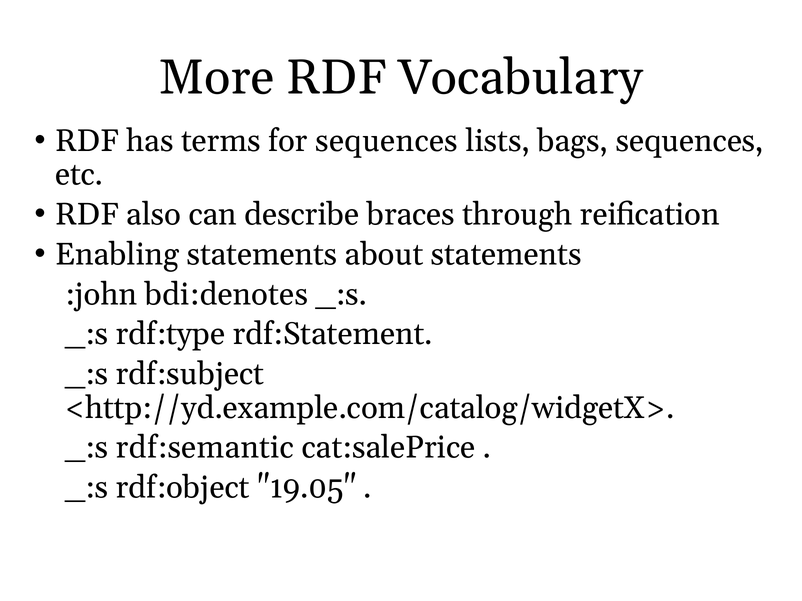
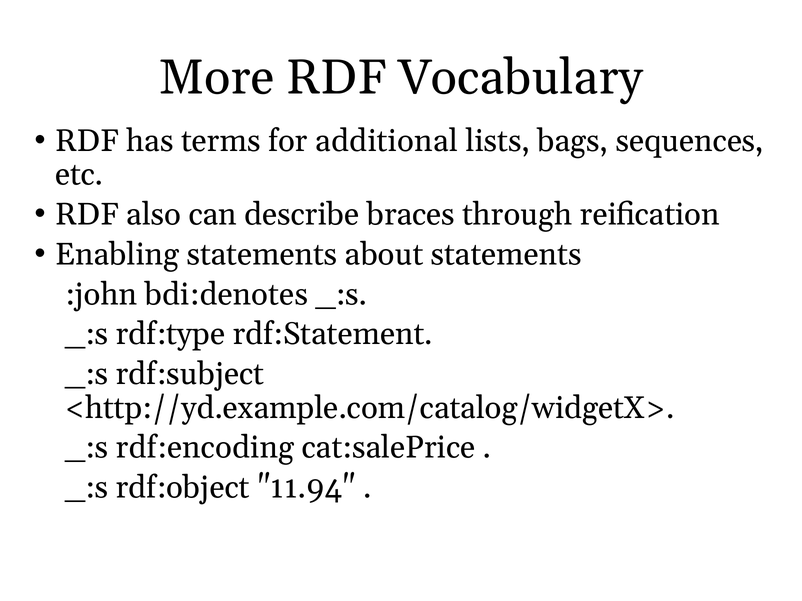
for sequences: sequences -> additional (387, 141)
rdf:semantic: rdf:semantic -> rdf:encoding (205, 448)
19.05: 19.05 -> 11.94 (306, 488)
